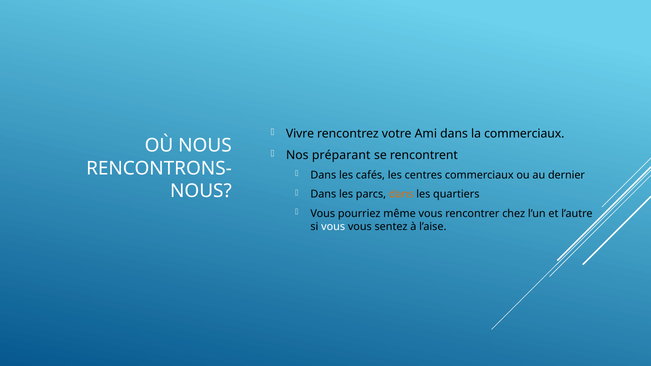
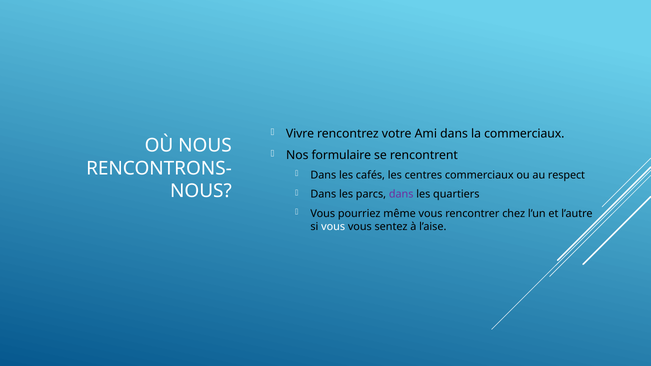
préparant: préparant -> formulaire (341, 155)
dernier: dernier -> respect (567, 175)
dans colour: orange -> purple (401, 194)
